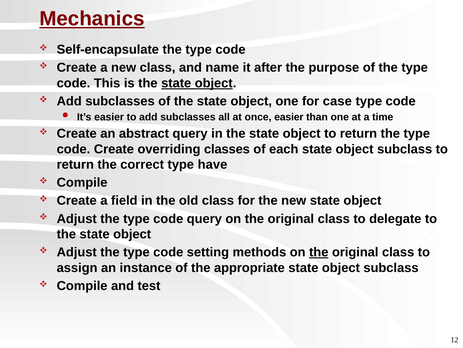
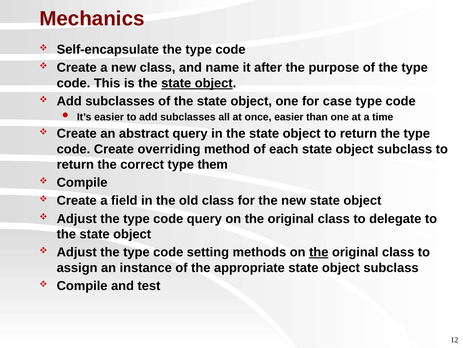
Mechanics underline: present -> none (92, 19)
classes: classes -> method (227, 149)
have: have -> them (213, 164)
